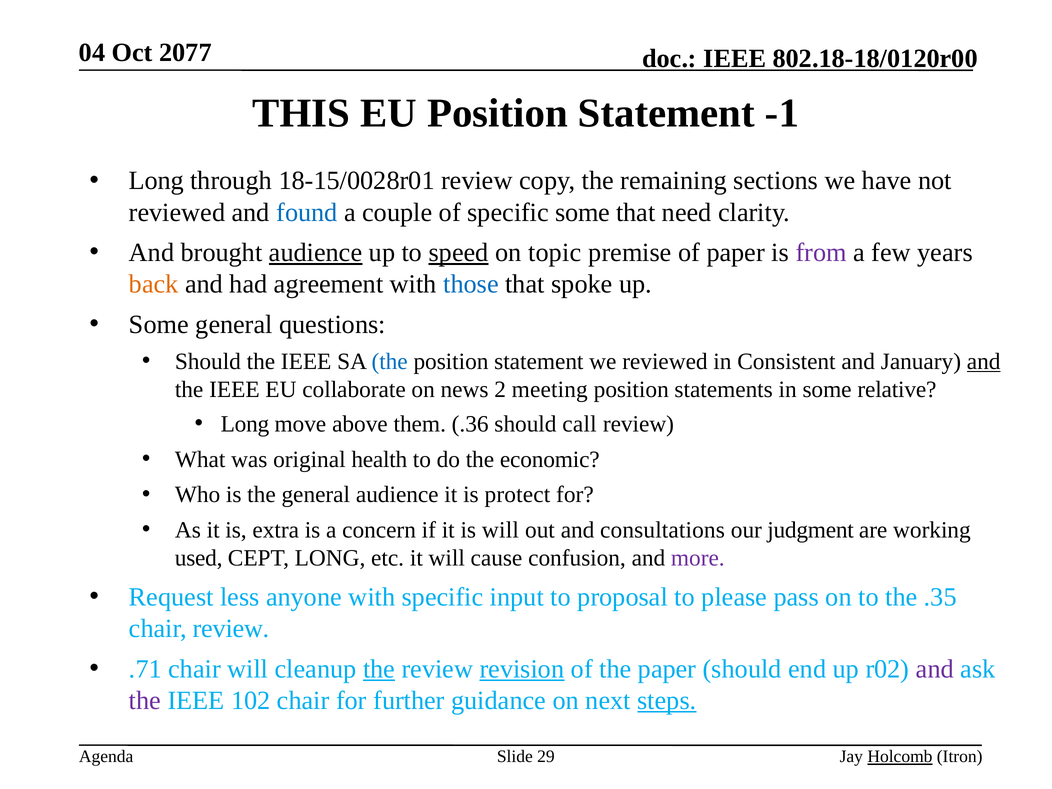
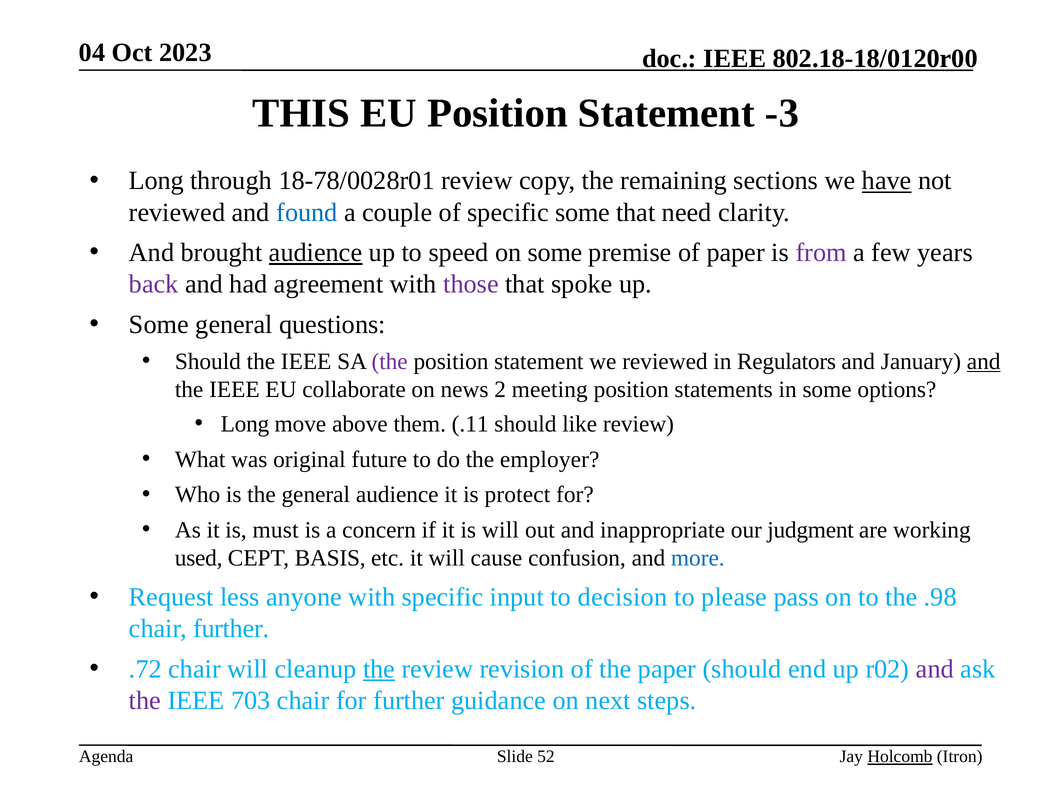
2077: 2077 -> 2023 (185, 52)
-1: -1 -> -3 (782, 113)
18-15/0028r01: 18-15/0028r01 -> 18-78/0028r01 (357, 181)
have underline: none -> present (887, 181)
speed underline: present -> none (459, 253)
on topic: topic -> some (555, 253)
back colour: orange -> purple (154, 284)
those colour: blue -> purple (471, 284)
the colour: blue -> purple (390, 361)
Consistent: Consistent -> Regulators (787, 361)
relative: relative -> options (897, 389)
.36: .36 -> .11 (470, 424)
call: call -> like (580, 424)
health: health -> future (379, 459)
economic: economic -> employer (550, 459)
extra: extra -> must (276, 530)
consultations: consultations -> inappropriate (663, 530)
CEPT LONG: LONG -> BASIS (330, 558)
more colour: purple -> blue (698, 558)
proposal: proposal -> decision (622, 597)
.35: .35 -> .98 (940, 597)
chair review: review -> further (231, 628)
.71: .71 -> .72 (145, 669)
revision underline: present -> none (522, 669)
102: 102 -> 703 (251, 700)
steps underline: present -> none (667, 700)
29: 29 -> 52 (546, 757)
